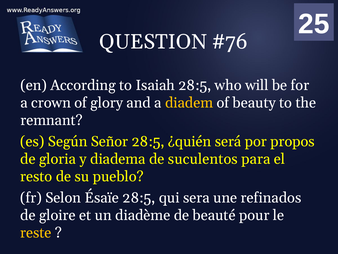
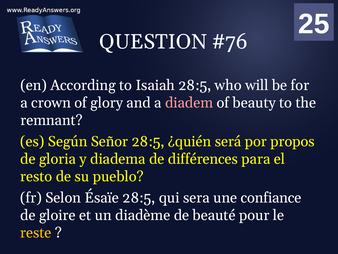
diadem colour: yellow -> pink (189, 103)
suculentos: suculentos -> différences (203, 159)
refinados: refinados -> confiance (271, 197)
